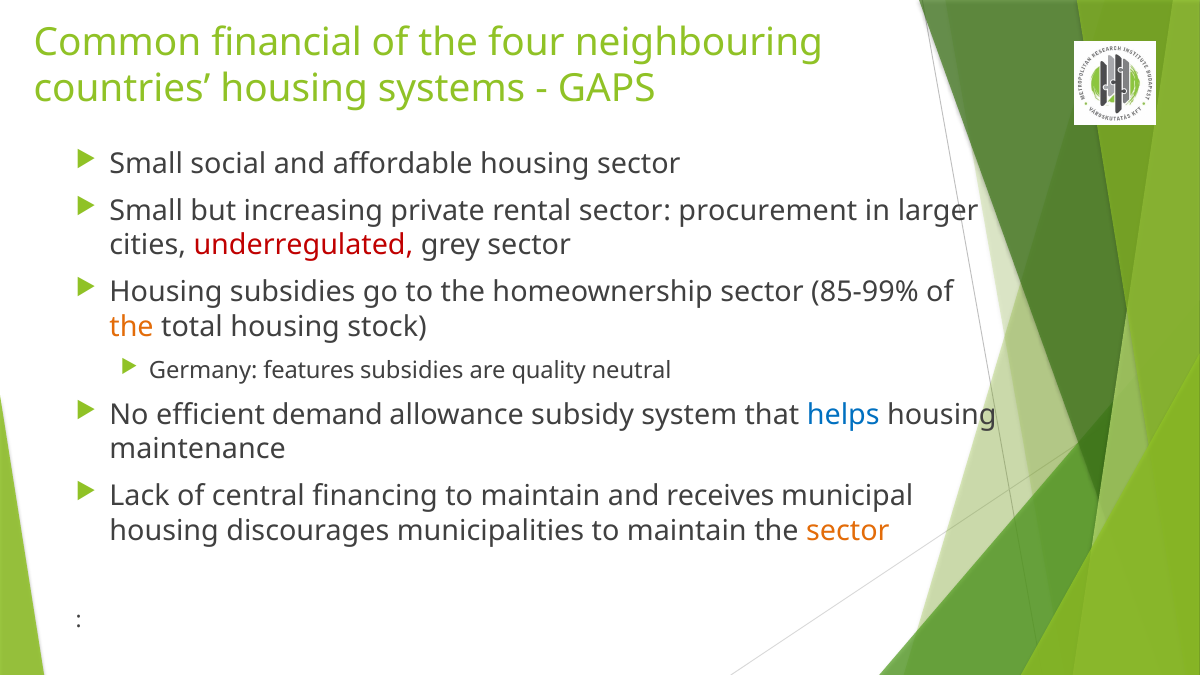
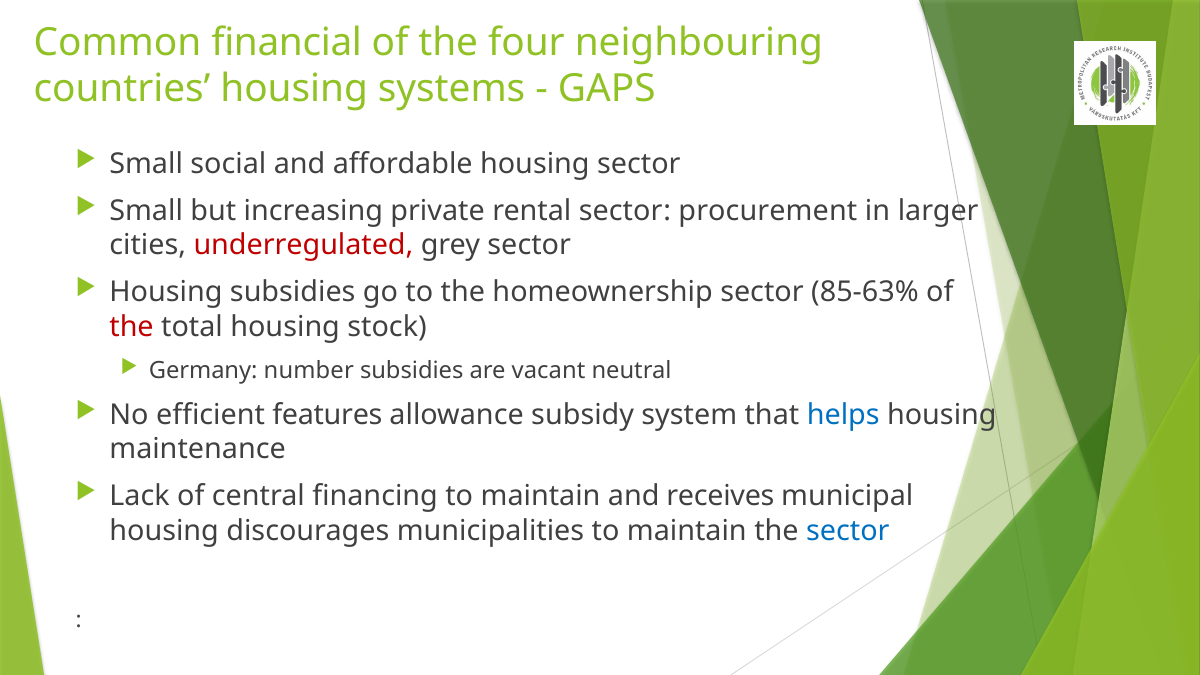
85-99%: 85-99% -> 85-63% (865, 292)
the colour: orange -> red (132, 327)
features: features -> number (309, 370)
quality: quality -> vacant (549, 370)
demand: demand -> features (327, 415)
sector colour: orange -> blue (848, 531)
